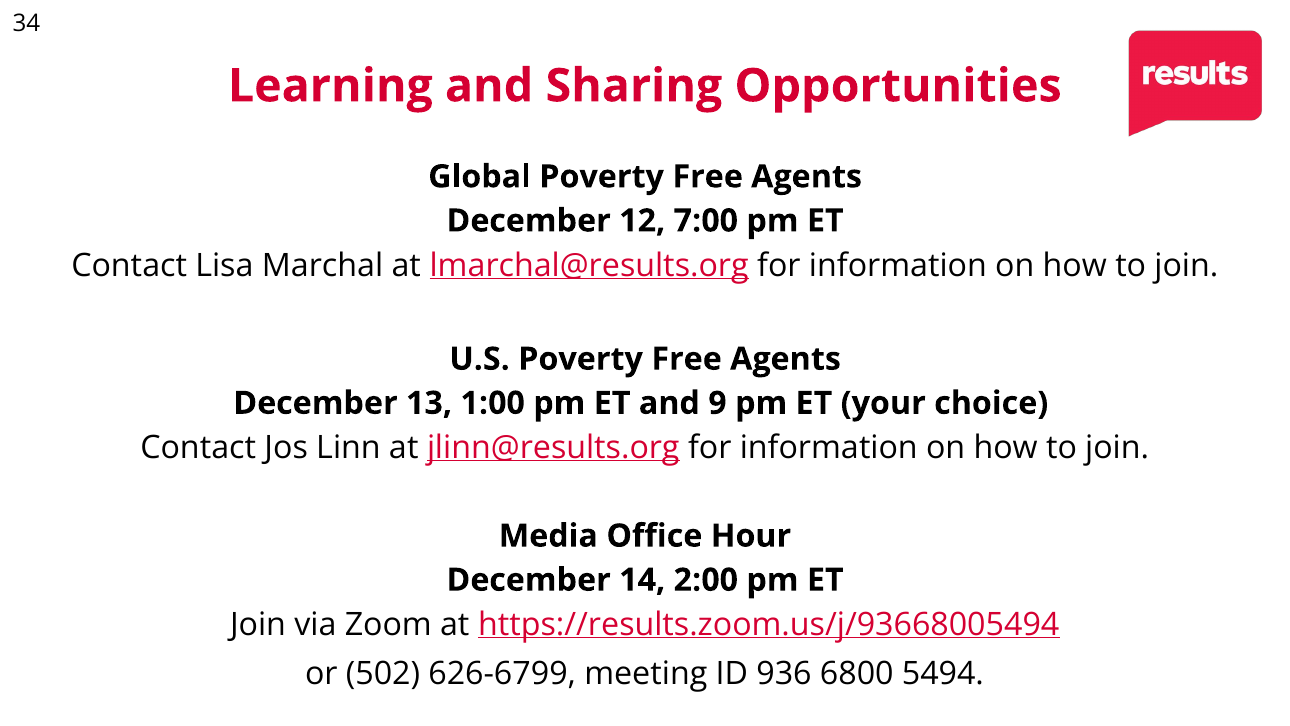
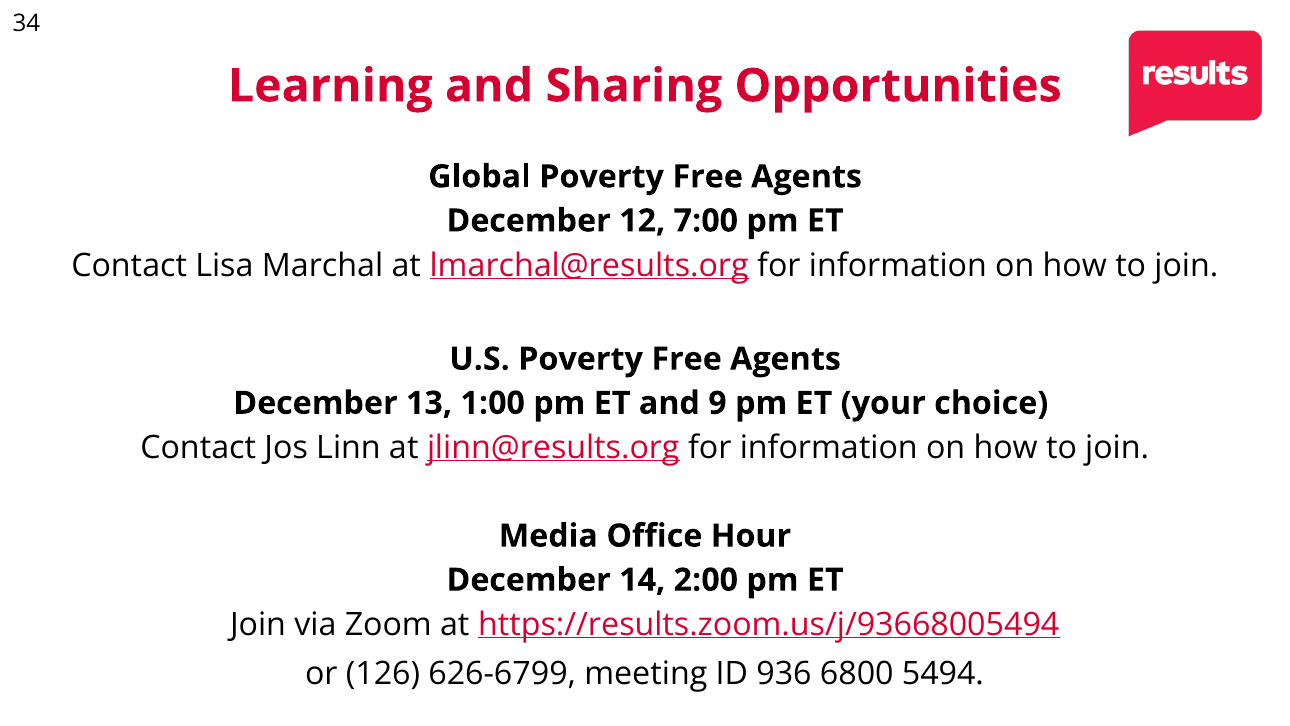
502: 502 -> 126 (383, 674)
